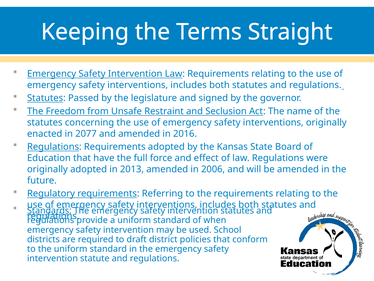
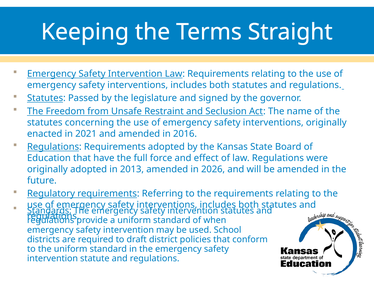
2077: 2077 -> 2021 (86, 133)
2006: 2006 -> 2026 (213, 169)
